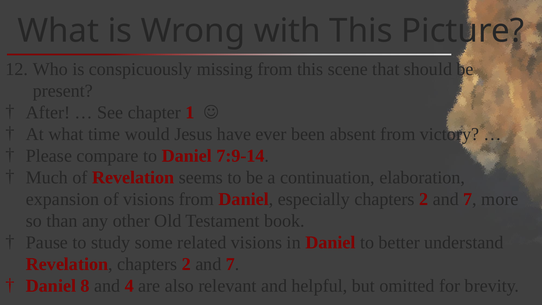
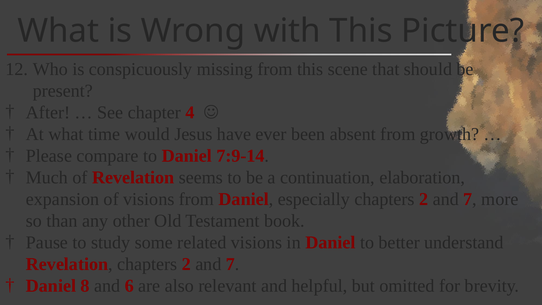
1: 1 -> 4 (190, 112)
victory: victory -> growth (450, 134)
4: 4 -> 6 (129, 286)
